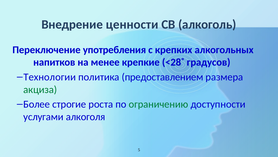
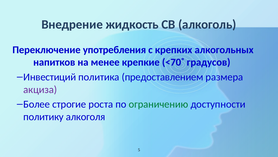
ценности: ценности -> жидкость (132, 24)
<28˚: <28˚ -> <70˚ (173, 62)
Технологии: Технологии -> Инвестиций (50, 77)
акциза colour: green -> purple (40, 89)
услугами: услугами -> политику (43, 116)
